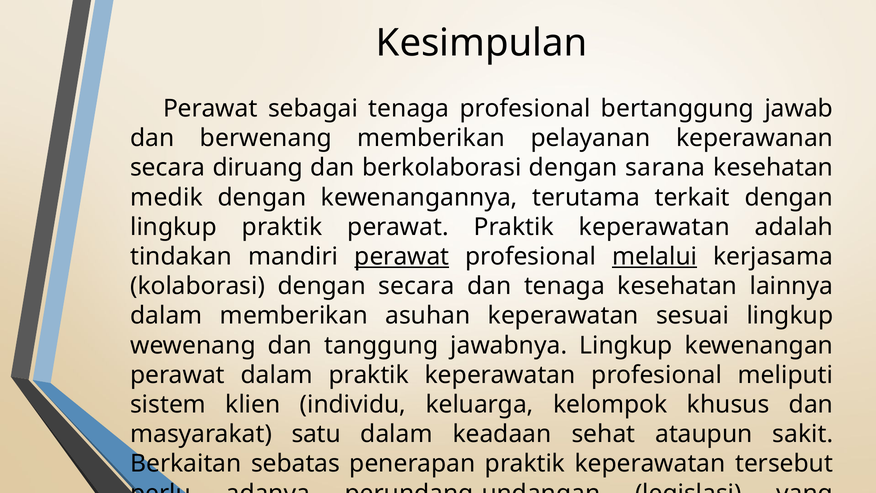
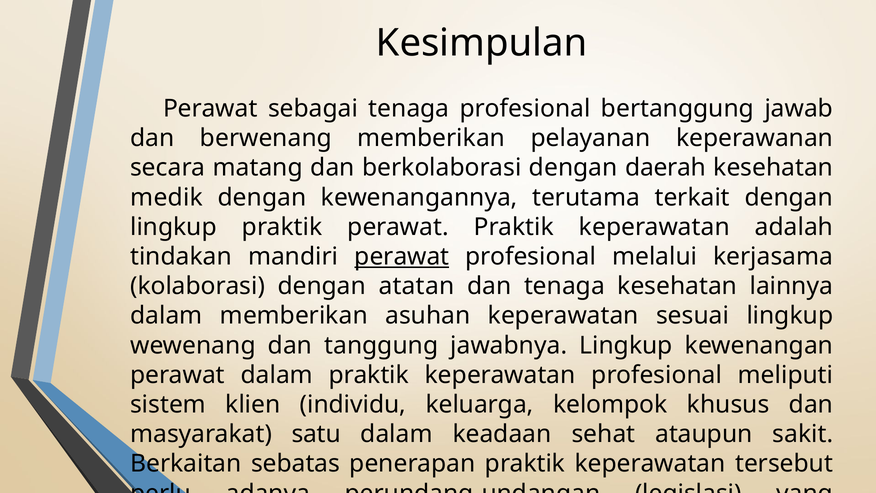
diruang: diruang -> matang (258, 168)
sarana: sarana -> daerah (666, 168)
melalui underline: present -> none (655, 256)
dengan secara: secara -> atatan (416, 286)
